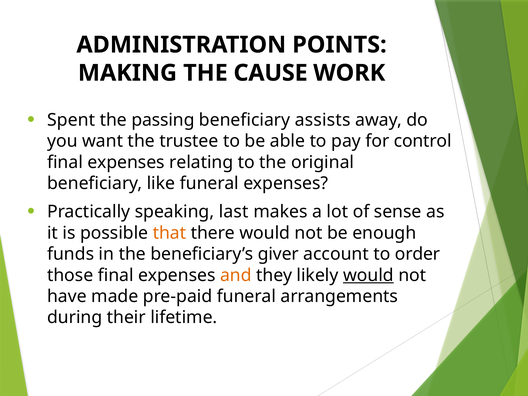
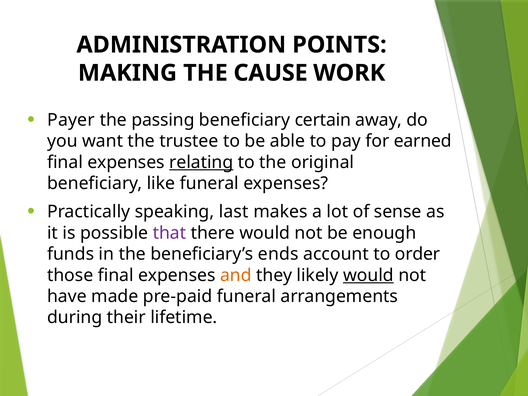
Spent: Spent -> Payer (71, 120)
assists: assists -> certain (323, 120)
control: control -> earned (423, 141)
relating underline: none -> present (201, 162)
that colour: orange -> purple (169, 233)
giver: giver -> ends (278, 254)
